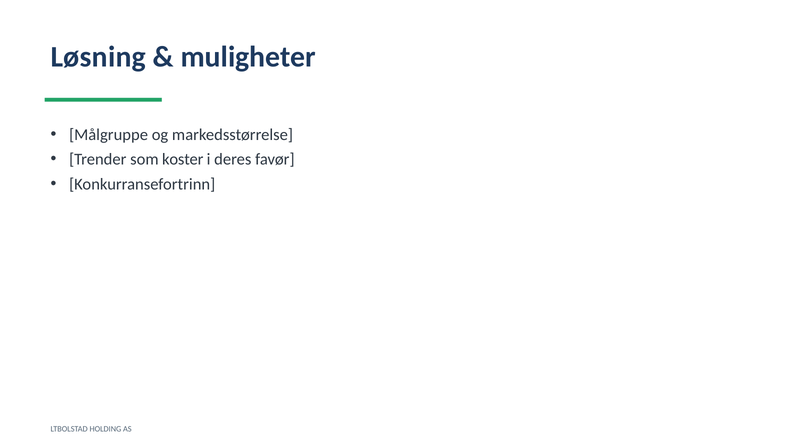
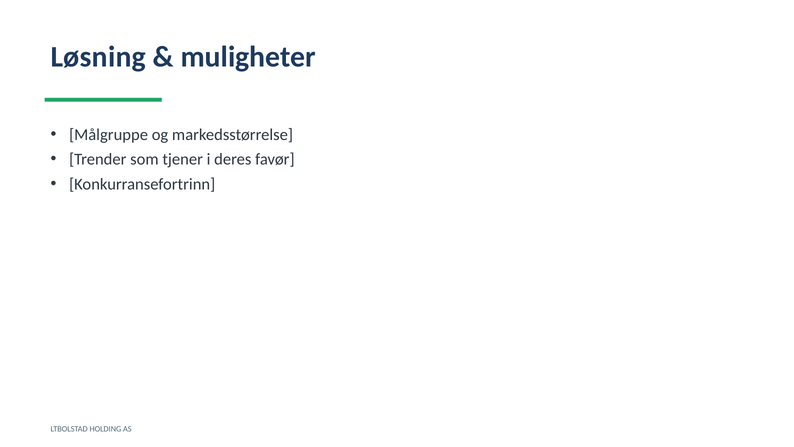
koster: koster -> tjener (183, 159)
